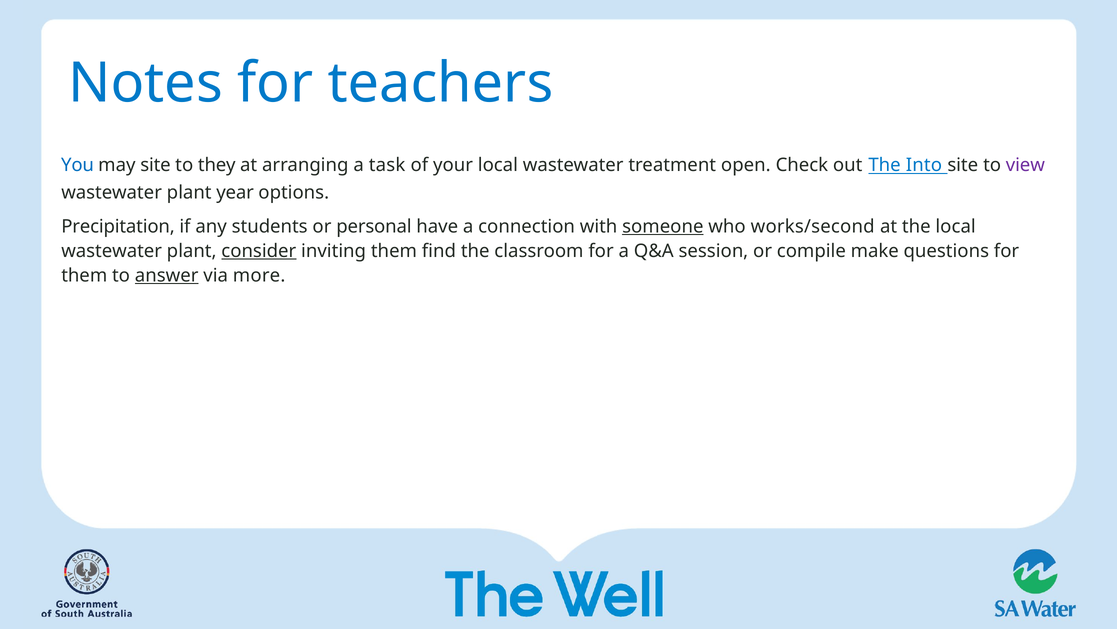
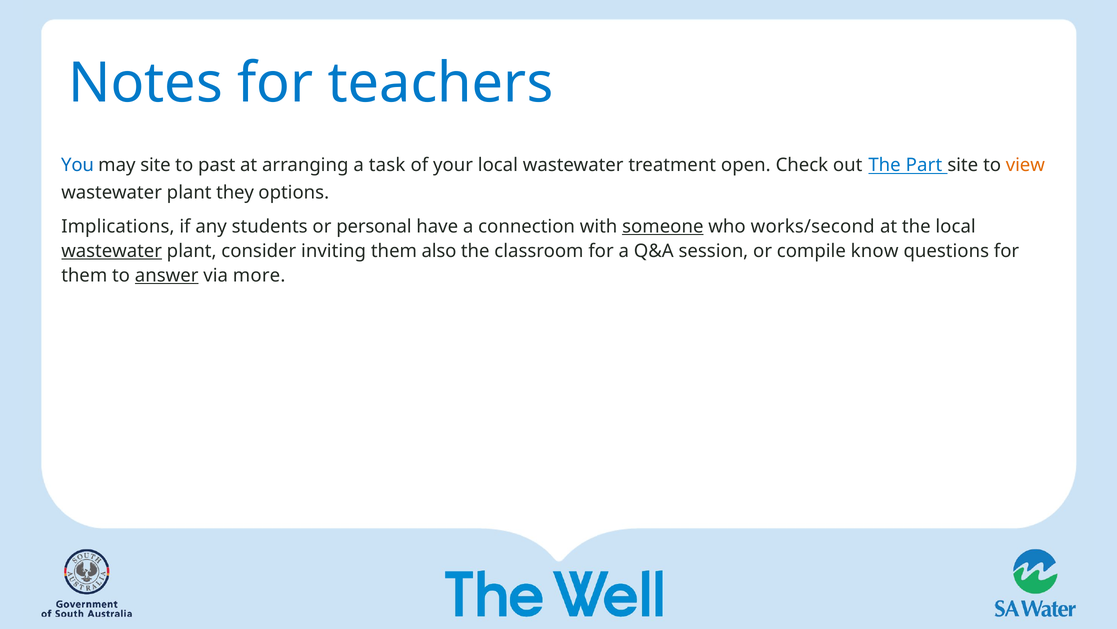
they: they -> past (217, 165)
Into: Into -> Part (924, 165)
view colour: purple -> orange (1025, 165)
year: year -> they (235, 192)
Precipitation: Precipitation -> Implications (118, 226)
wastewater underline: none -> present (112, 251)
consider underline: present -> none (259, 251)
find: find -> also (439, 251)
make: make -> know (875, 251)
